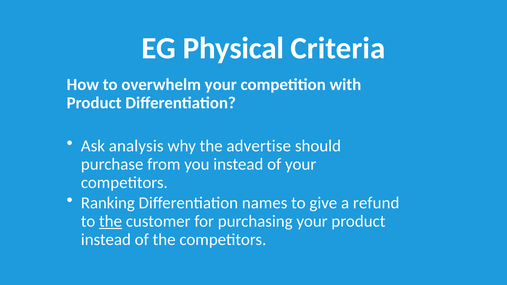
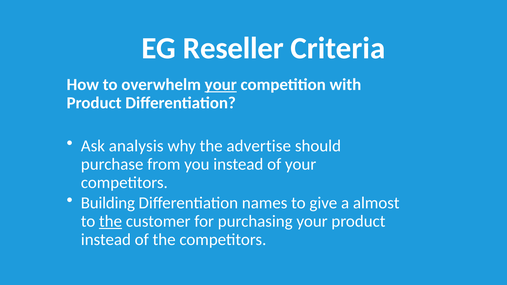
Physical: Physical -> Reseller (233, 48)
your underline: none -> present (221, 85)
Ranking: Ranking -> Building (108, 203)
refund: refund -> almost (376, 203)
